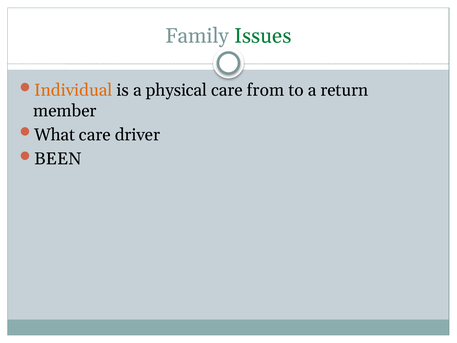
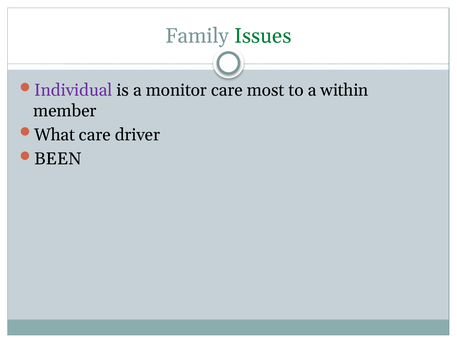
Individual colour: orange -> purple (73, 90)
physical: physical -> monitor (176, 90)
from: from -> most (266, 90)
return: return -> within (344, 90)
